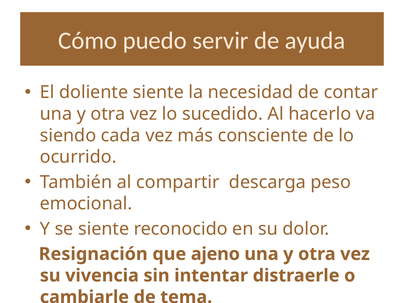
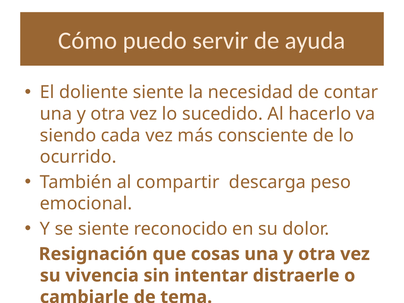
ajeno: ajeno -> cosas (215, 254)
